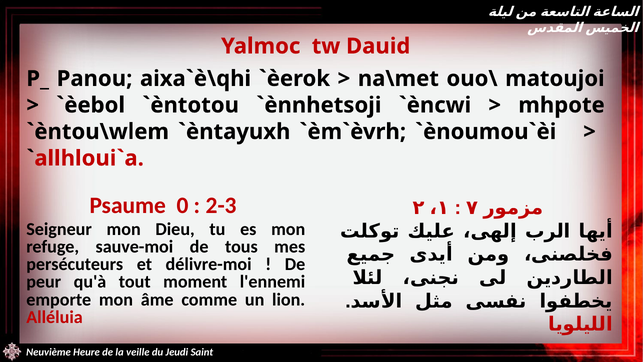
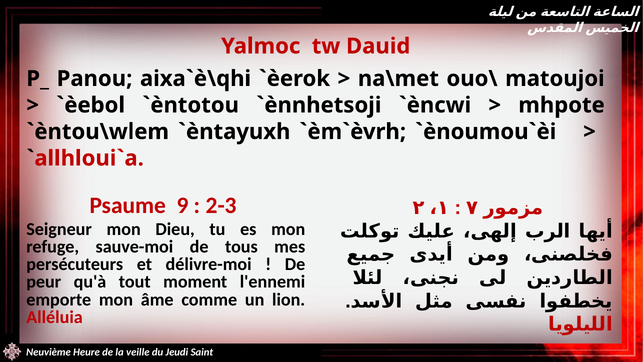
0: 0 -> 9 (183, 205)
